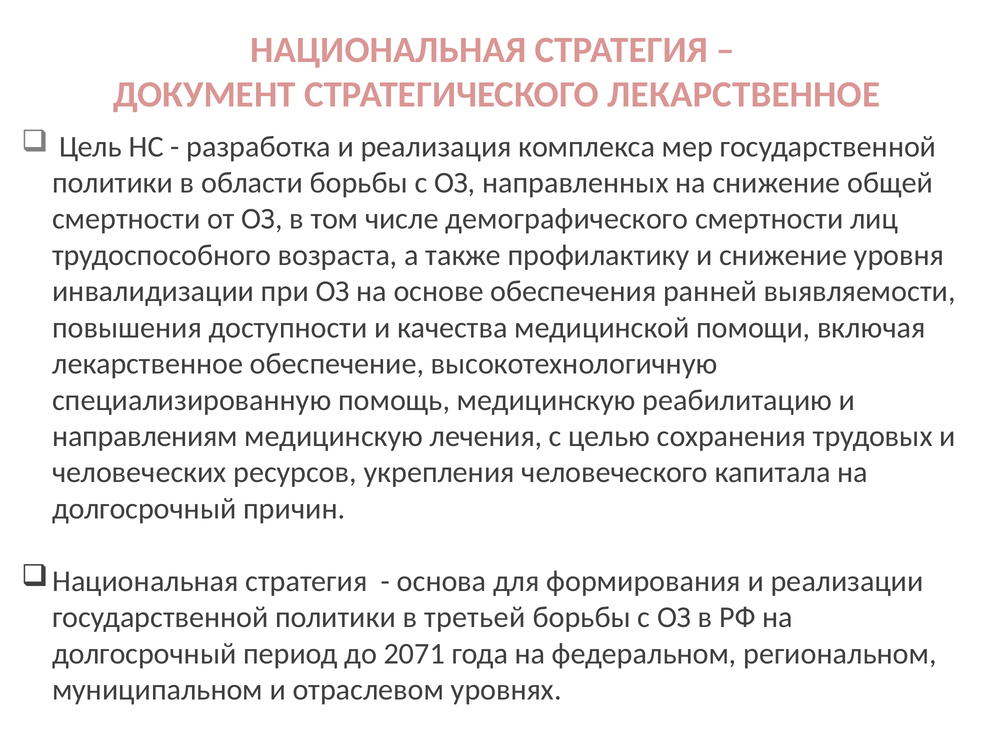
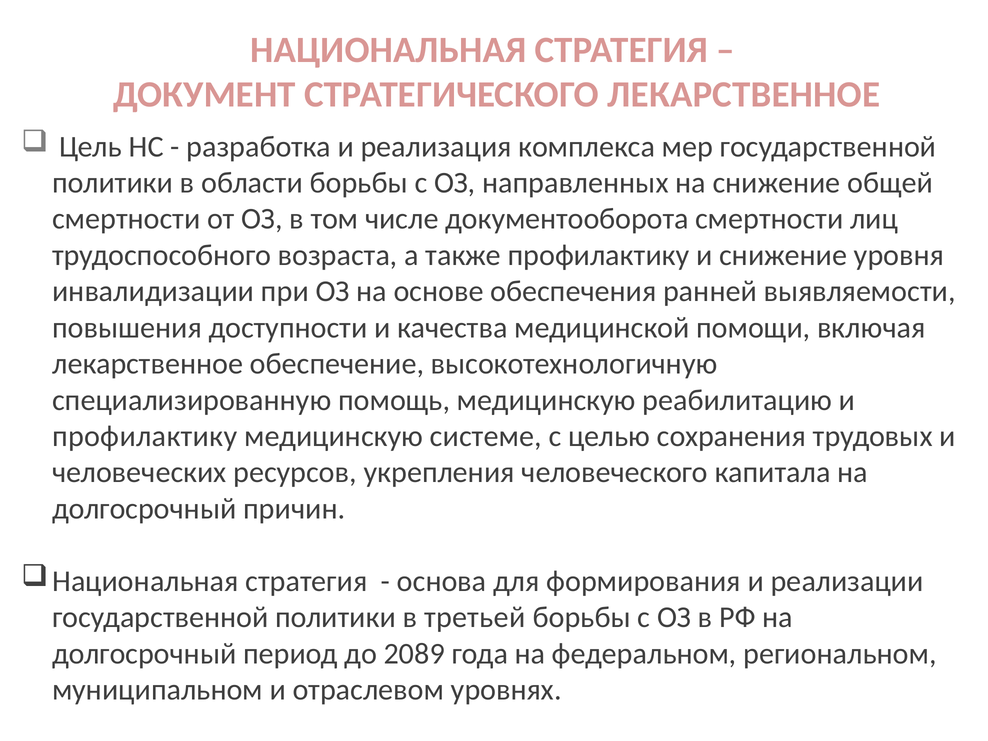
демографического: демографического -> документооборота (567, 219)
направлениям: направлениям -> профилактику (145, 436)
лечения: лечения -> системе (486, 436)
2071: 2071 -> 2089 (414, 654)
